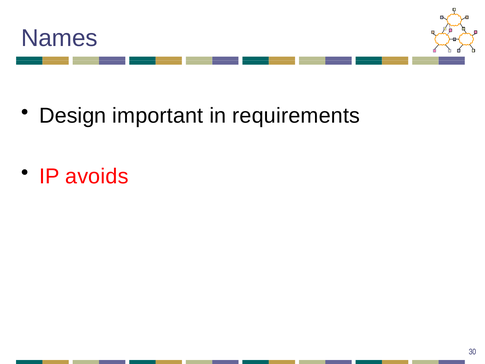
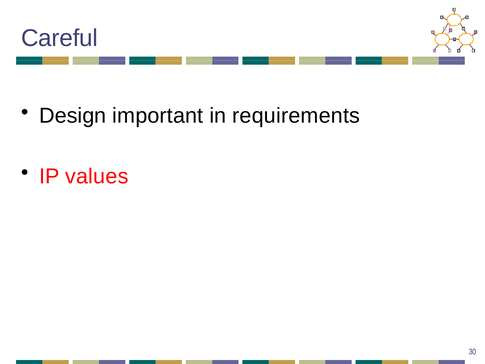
Names: Names -> Careful (59, 38)
avoids: avoids -> values (97, 176)
